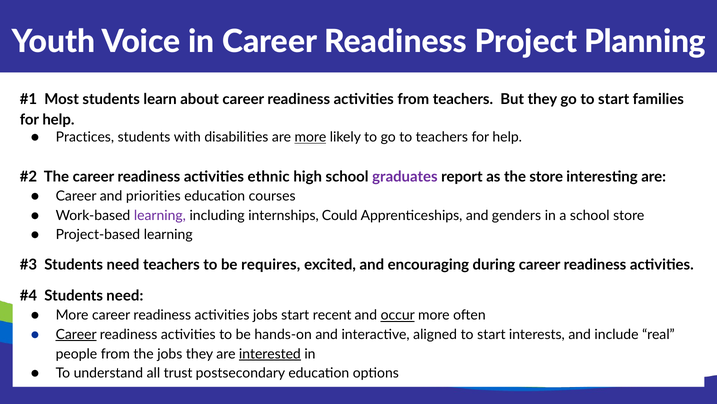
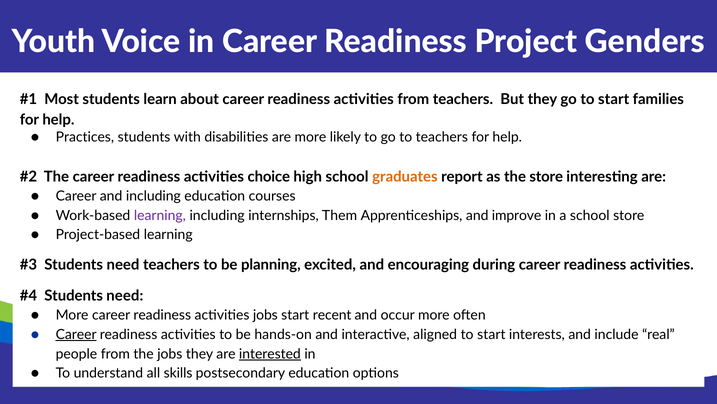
Planning: Planning -> Genders (645, 41)
more underline: present -> none (310, 137)
ethnic: ethnic -> choice (269, 176)
graduates colour: purple -> orange (405, 176)
and priorities: priorities -> including (153, 196)
Could: Could -> Them (340, 215)
genders: genders -> improve (517, 215)
requires: requires -> planning (271, 265)
occur underline: present -> none (398, 315)
trust: trust -> skills (178, 373)
